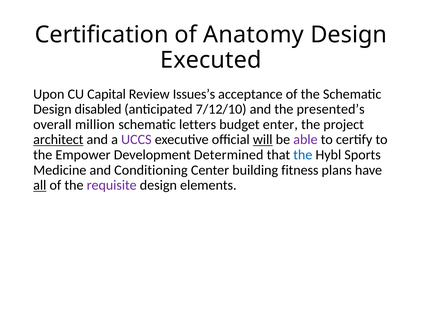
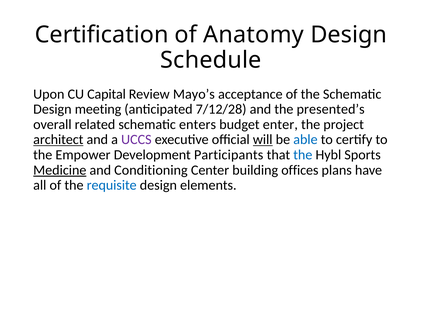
Executed: Executed -> Schedule (211, 60)
Issues’s: Issues’s -> Mayo’s (194, 94)
disabled: disabled -> meeting (98, 109)
7/12/10: 7/12/10 -> 7/12/28 (221, 109)
million: million -> related (95, 124)
letters: letters -> enters (198, 124)
able colour: purple -> blue (305, 139)
Determined: Determined -> Participants (229, 155)
Medicine underline: none -> present (60, 170)
fitness: fitness -> offices (300, 170)
all underline: present -> none (40, 185)
requisite colour: purple -> blue (112, 185)
